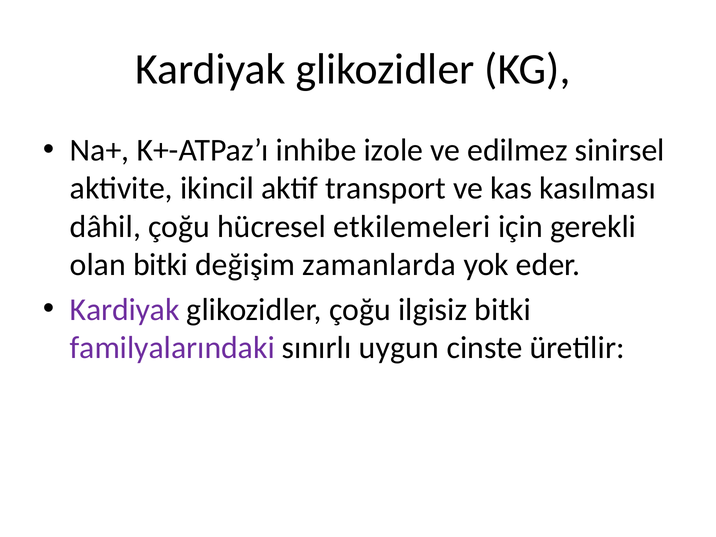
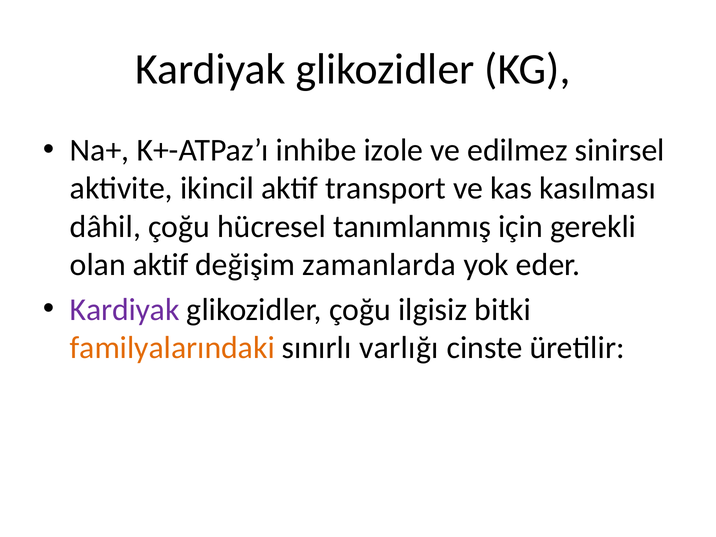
etkilemeleri: etkilemeleri -> tanımlanmış (412, 227)
olan bitki: bitki -> aktif (161, 265)
familyalarındaki colour: purple -> orange (172, 348)
uygun: uygun -> varlığı (399, 348)
